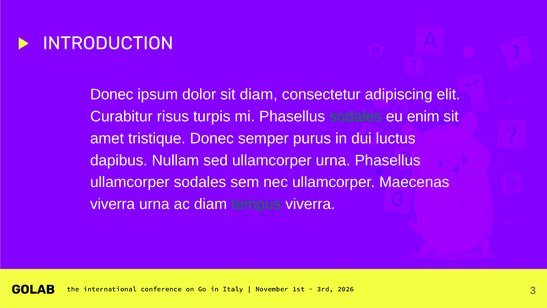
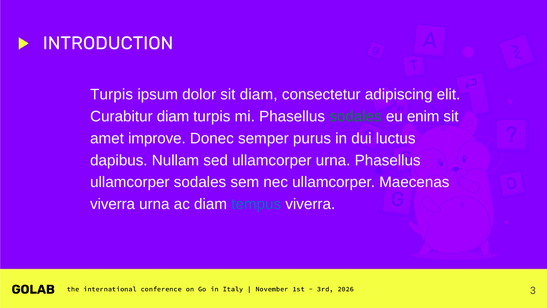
Donec: Donec -> Turpis (112, 94)
Curabitur risus: risus -> diam (173, 116)
tristique: tristique -> improve (157, 138)
tempus colour: green -> blue (256, 204)
